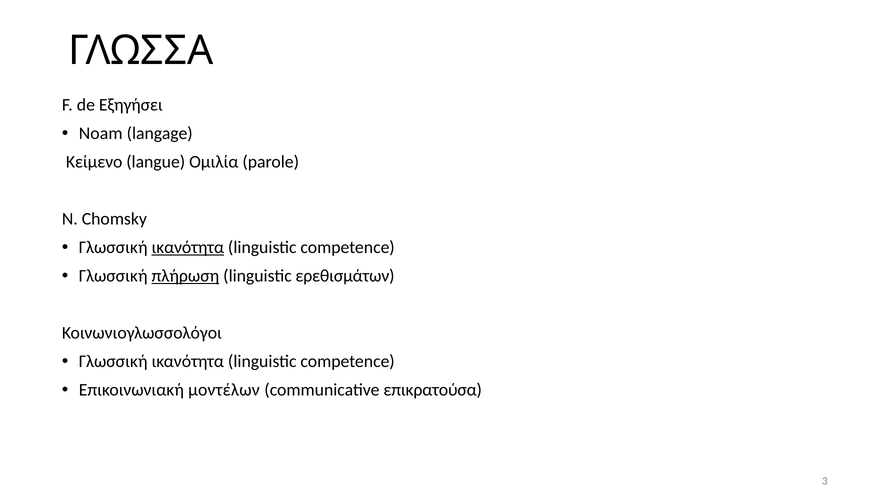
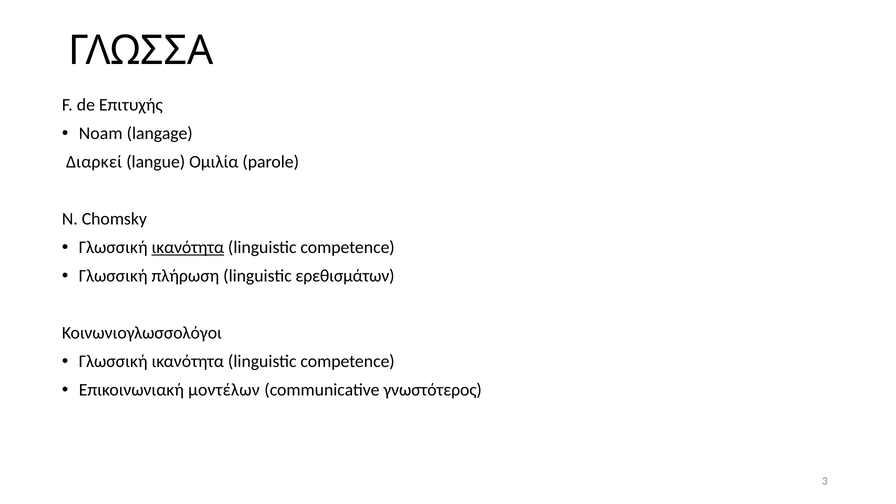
Εξηγήσει: Εξηγήσει -> Επιτυχής (131, 105)
Κείμενο: Κείμενο -> Διαρκεί (94, 162)
πλήρωση underline: present -> none (185, 276)
επικρατούσα: επικρατούσα -> γνωστότερος (433, 390)
